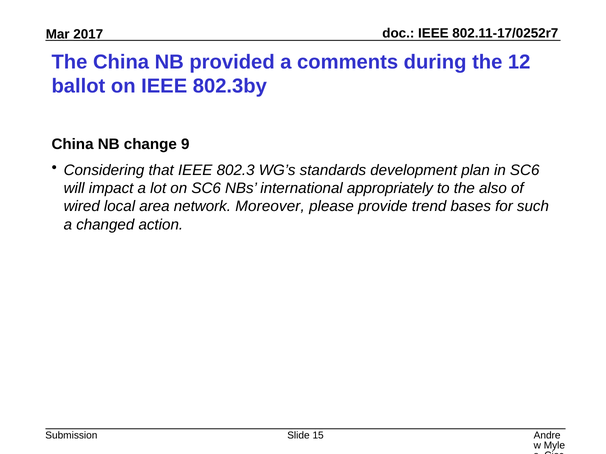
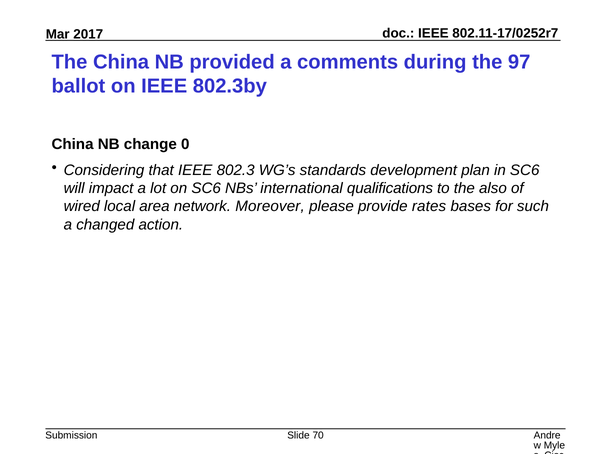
12: 12 -> 97 (519, 62)
9: 9 -> 0 (185, 144)
appropriately: appropriately -> qualifications (390, 188)
trend: trend -> rates (429, 207)
15: 15 -> 70 (318, 436)
